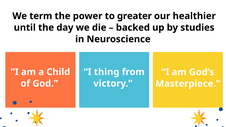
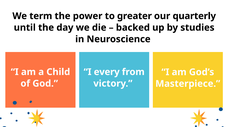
healthier: healthier -> quarterly (194, 16)
thing: thing -> every (107, 72)
